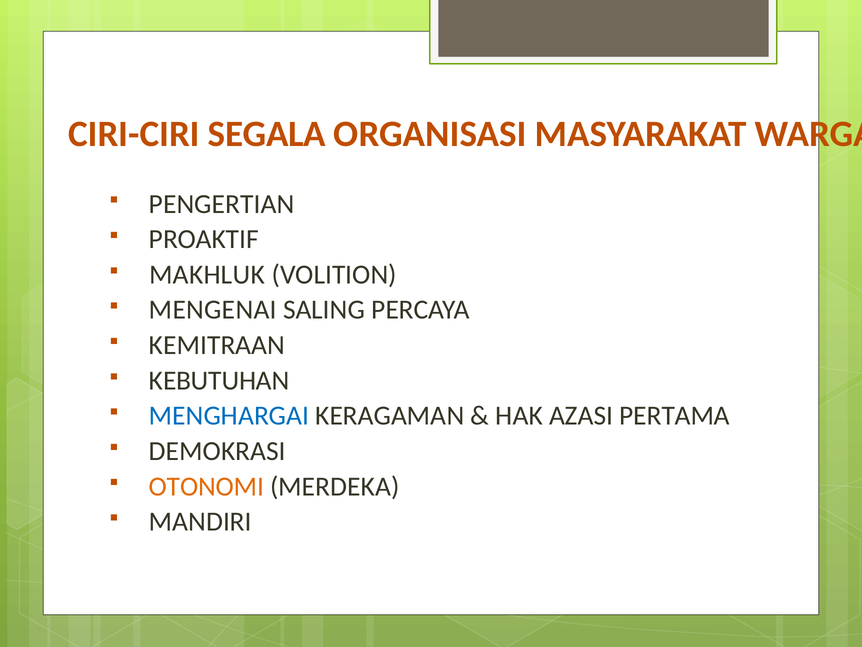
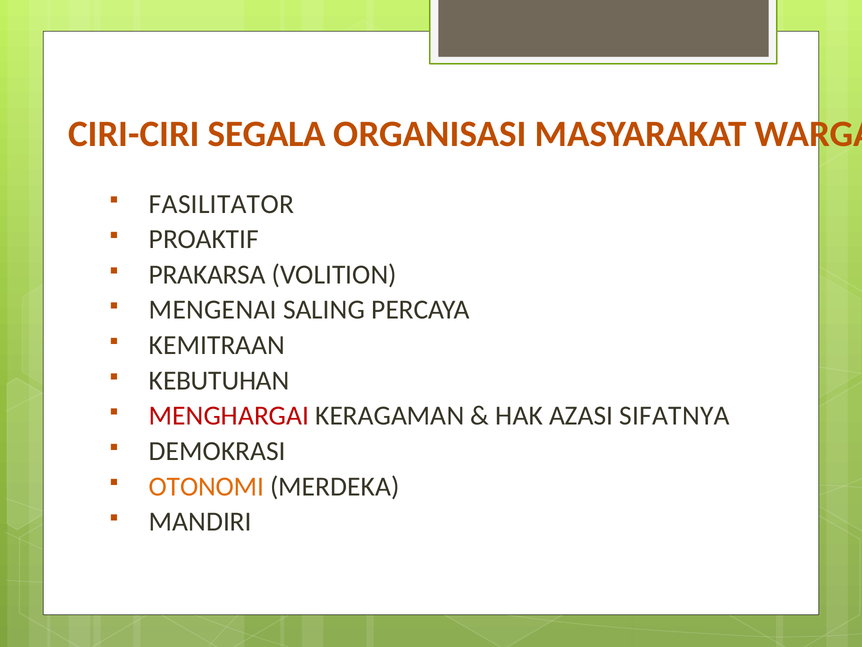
PENGERTIAN: PENGERTIAN -> FASILITATOR (221, 204)
MAKHLUK: MAKHLUK -> PRAKARSA (207, 274)
MENGHARGAI colour: blue -> red (229, 416)
PERTAMA: PERTAMA -> SIFATNYA (674, 416)
